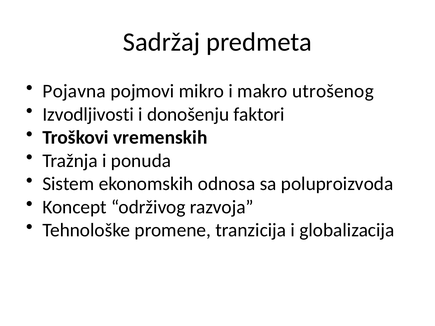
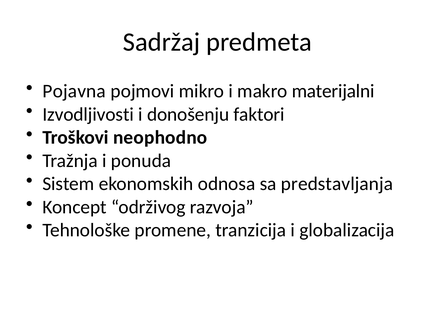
utrošenog: utrošenog -> materijalni (333, 91)
vremenskih: vremenskih -> neophodno (160, 138)
poluproizvoda: poluproizvoda -> predstavljanja (337, 184)
